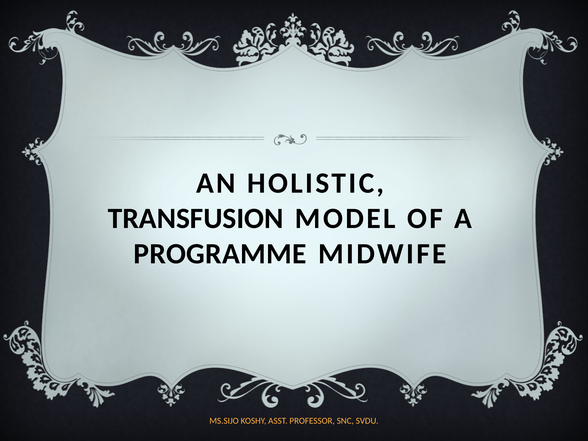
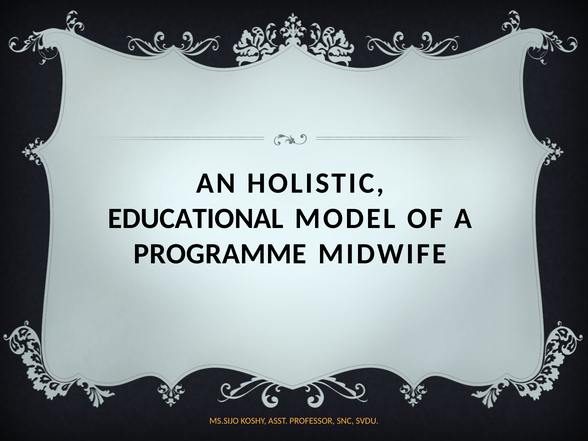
TRANSFUSION: TRANSFUSION -> EDUCATIONAL (196, 218)
